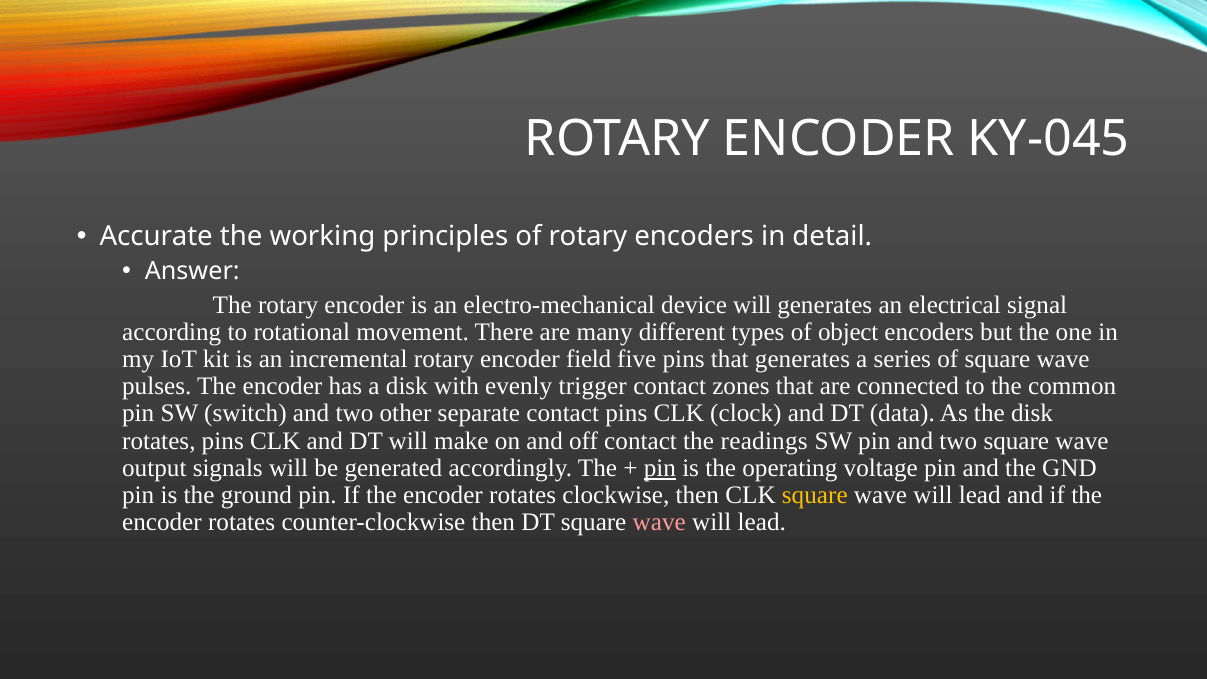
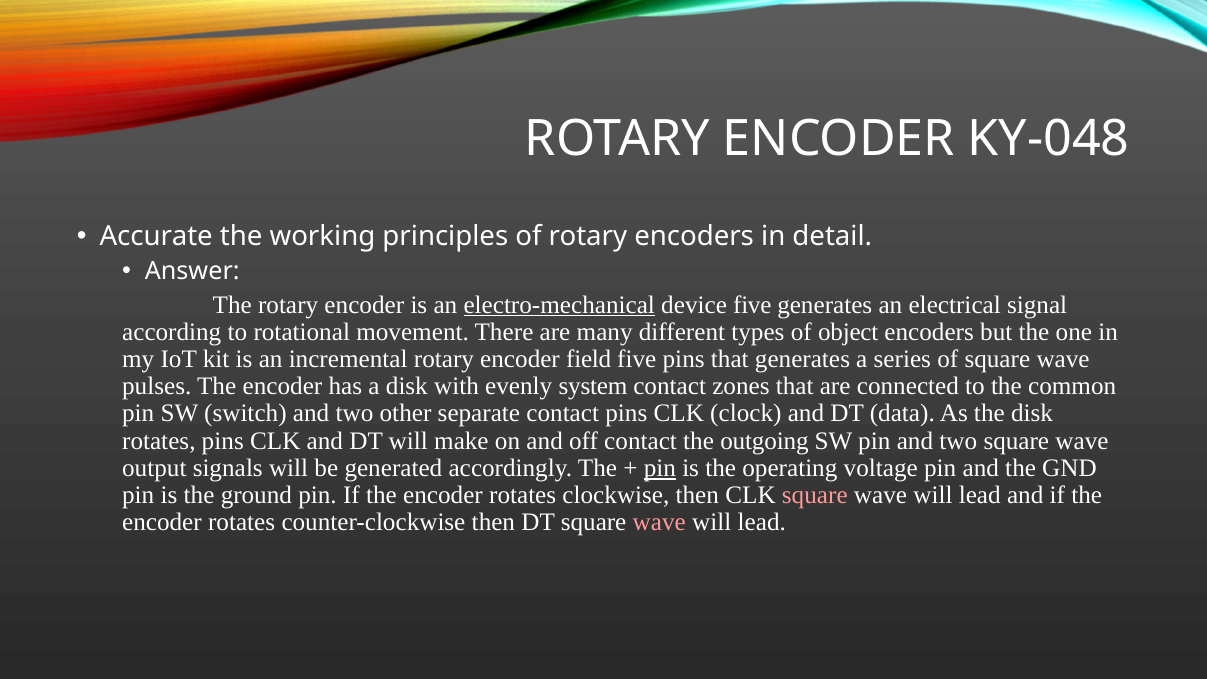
KY-045: KY-045 -> KY-048 (1049, 139)
electro-mechanical underline: none -> present (559, 305)
device will: will -> five (752, 305)
trigger: trigger -> system (593, 386)
readings: readings -> outgoing (764, 441)
square colour: yellow -> pink (815, 495)
